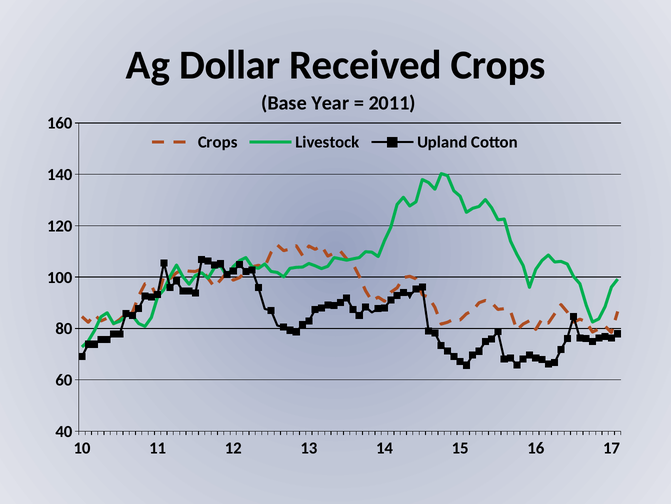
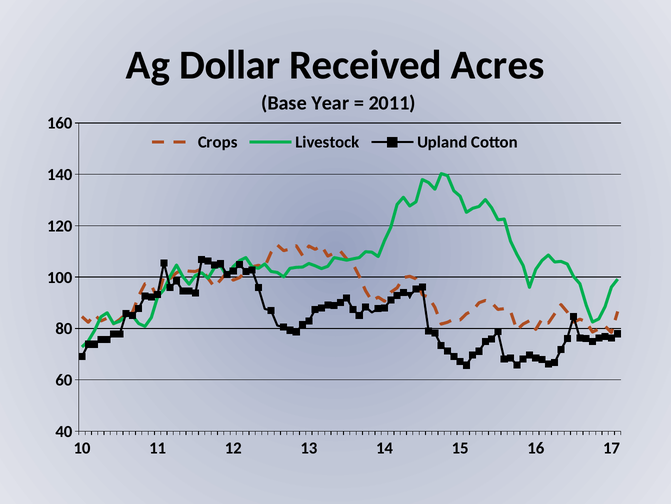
Received Crops: Crops -> Acres (498, 65)
